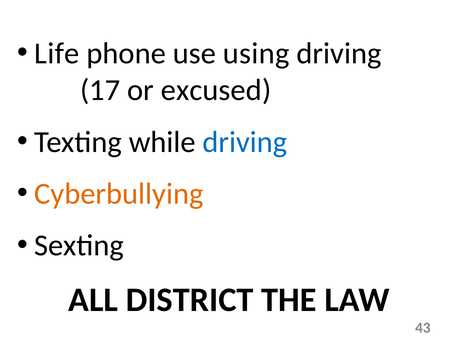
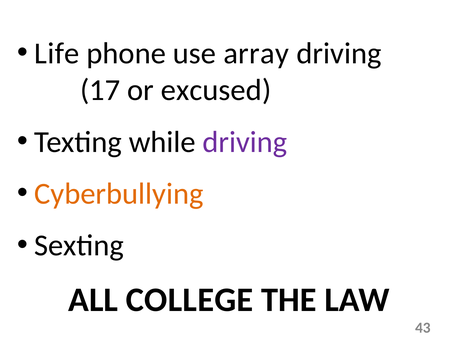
using: using -> array (256, 54)
driving colour: blue -> purple (245, 142)
DISTRICT: DISTRICT -> COLLEGE (190, 300)
